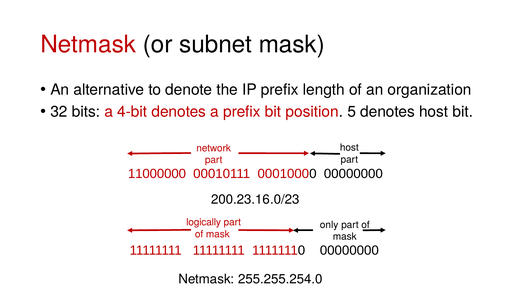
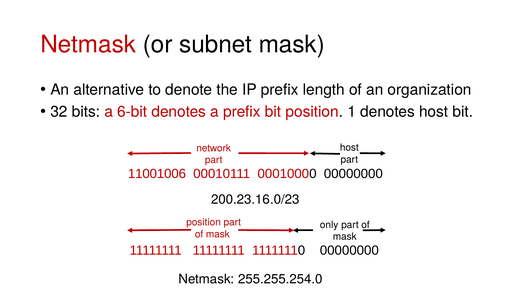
4-bit: 4-bit -> 6-bit (132, 112)
5: 5 -> 1 (352, 112)
11000000: 11000000 -> 11001006 (157, 174)
logically: logically -> position (204, 222)
